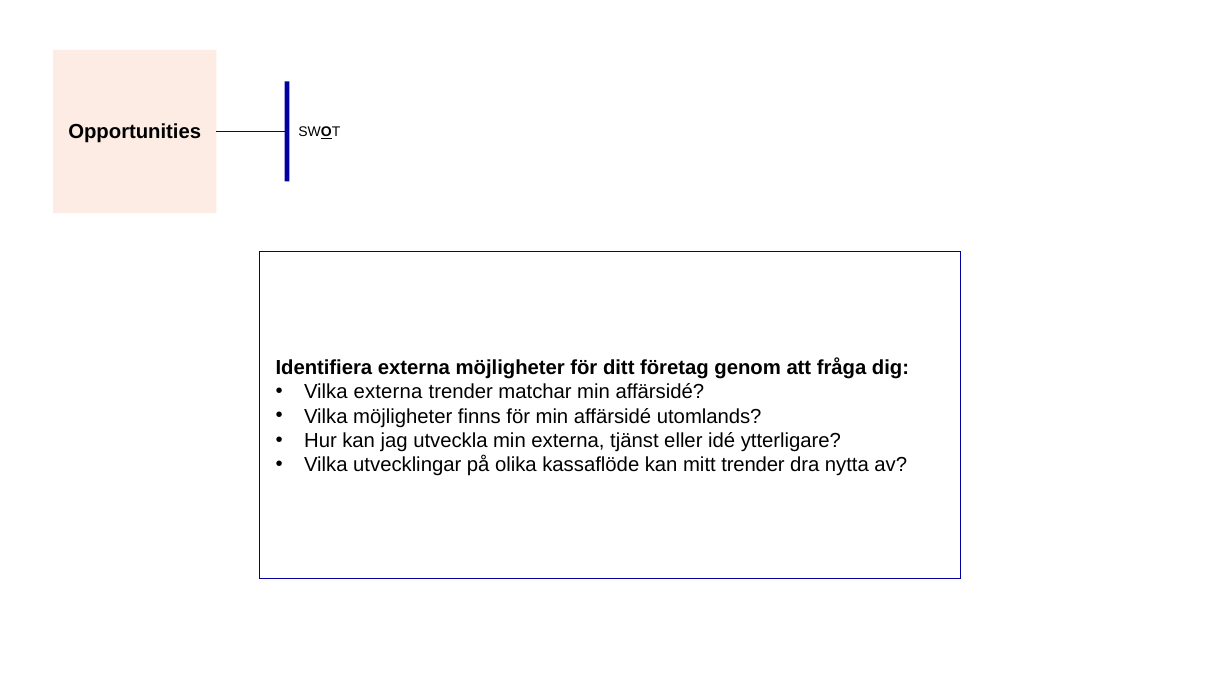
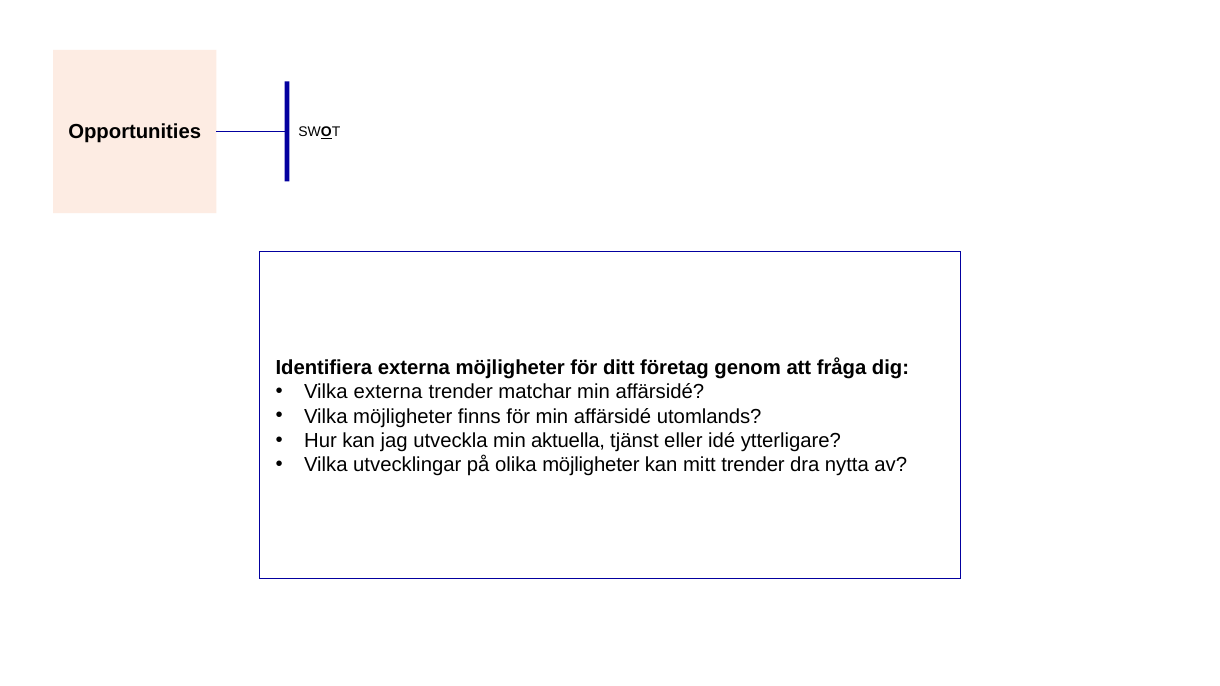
min externa: externa -> aktuella (568, 441)
olika kassaflöde: kassaflöde -> möjligheter (591, 465)
